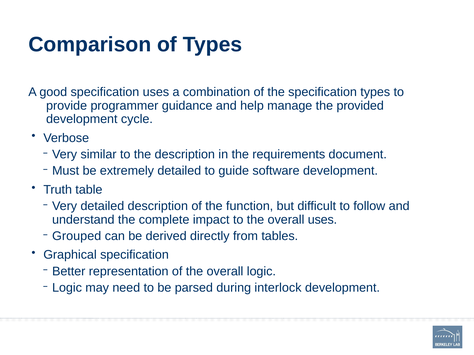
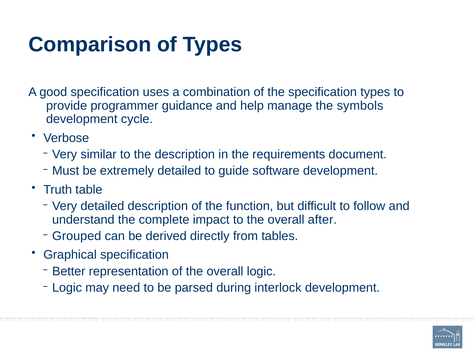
provided: provided -> symbols (360, 106)
overall uses: uses -> after (322, 220)
